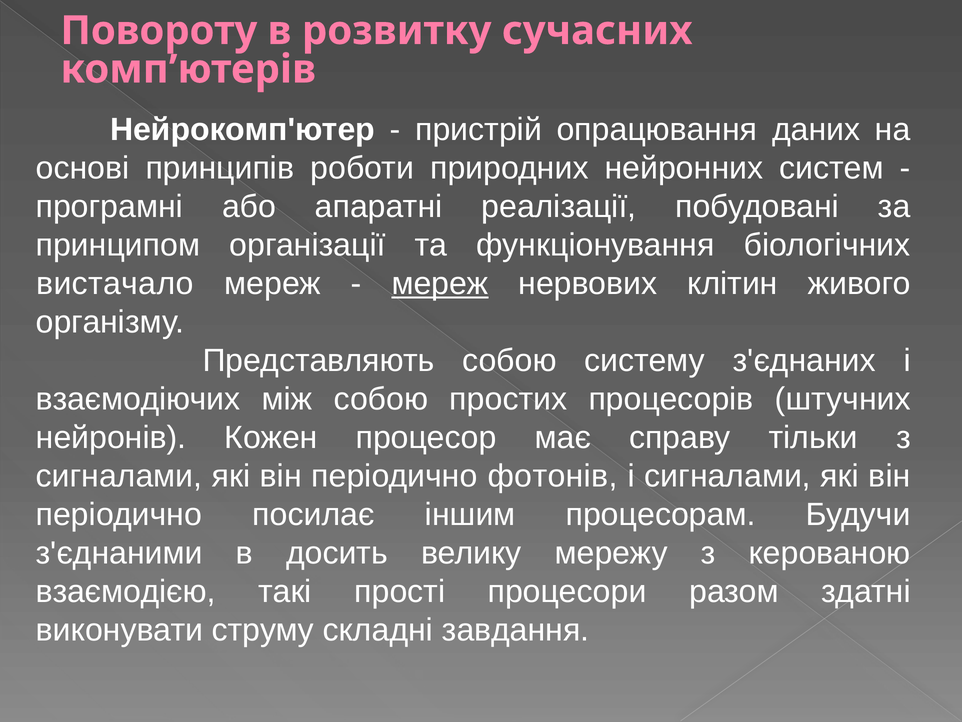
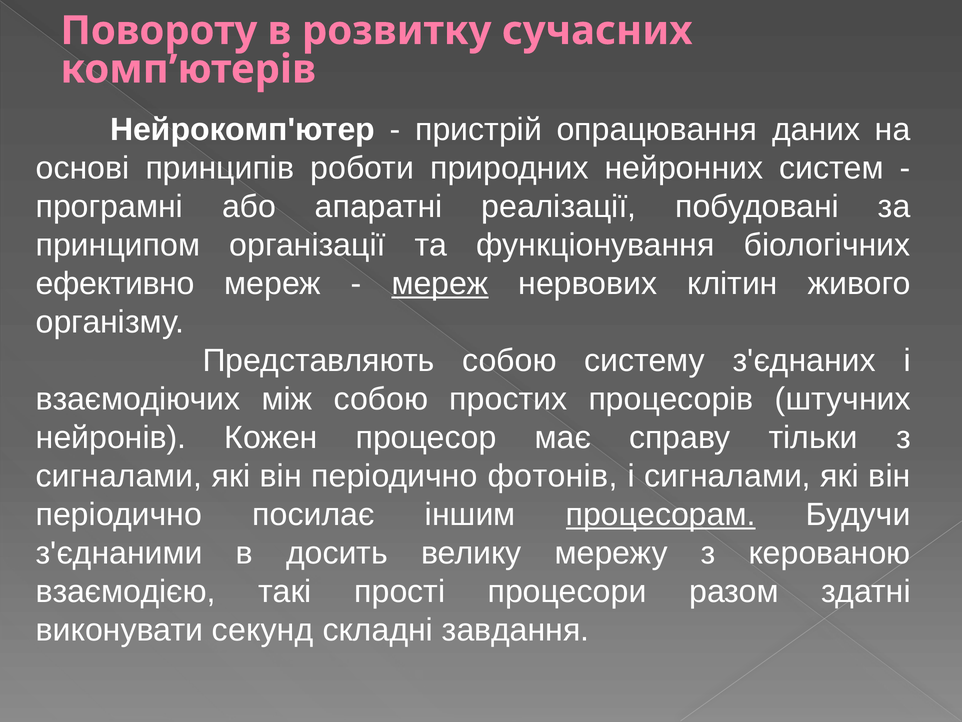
вистачало: вистачало -> ефективно (115, 283)
процесорам underline: none -> present (661, 514)
струму: струму -> секунд (263, 630)
